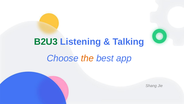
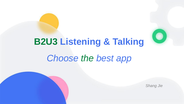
the colour: orange -> green (87, 58)
